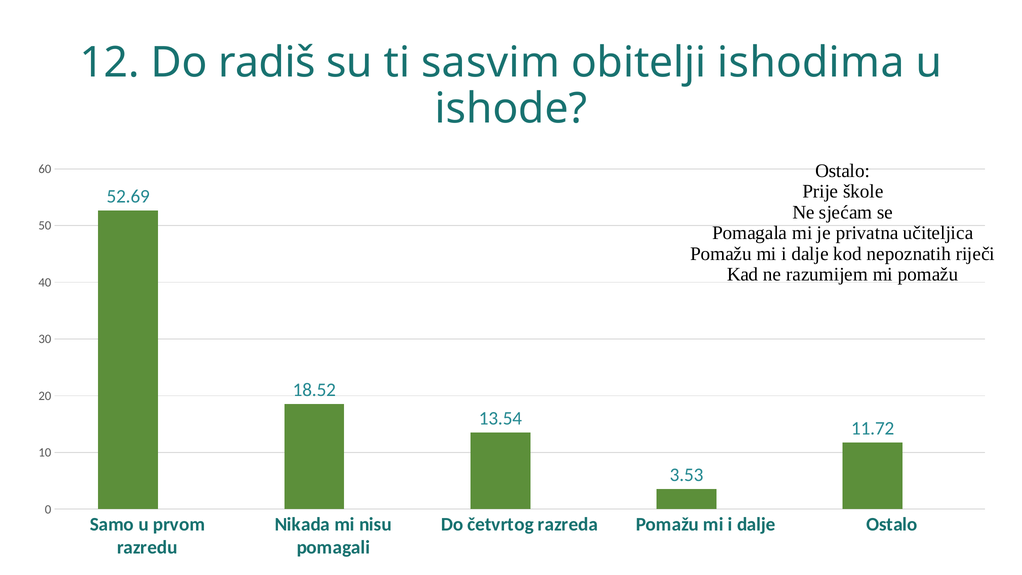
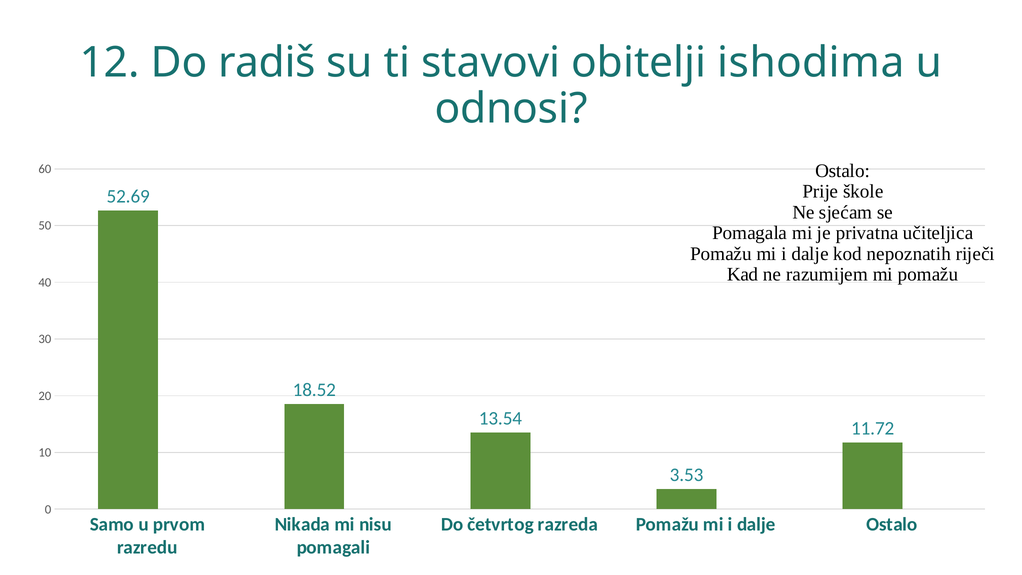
sasvim: sasvim -> stavovi (491, 63)
ishode: ishode -> odnosi (511, 109)
